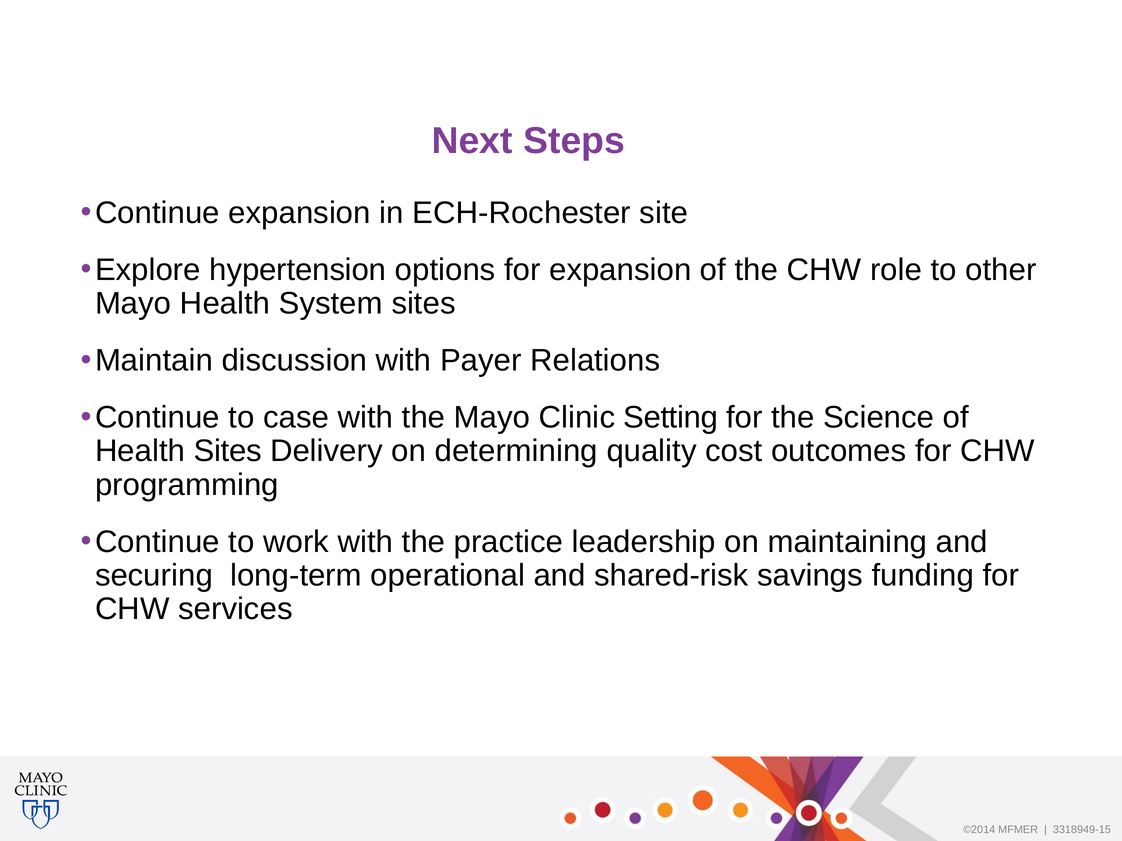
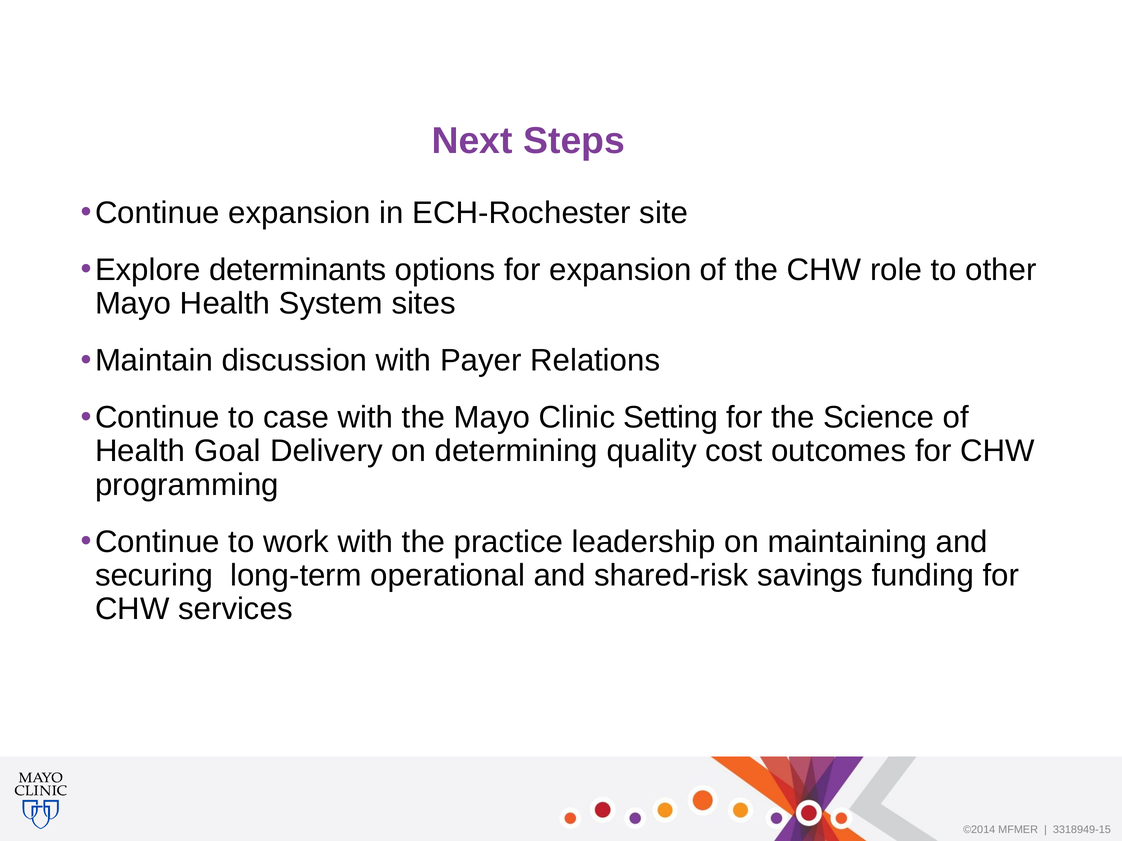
hypertension: hypertension -> determinants (298, 270)
Health Sites: Sites -> Goal (227, 451)
